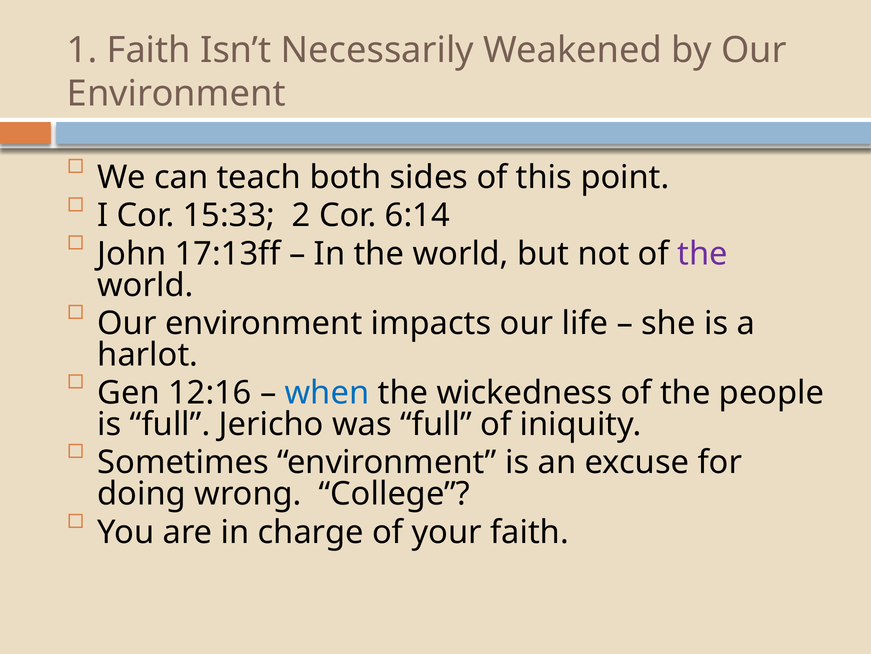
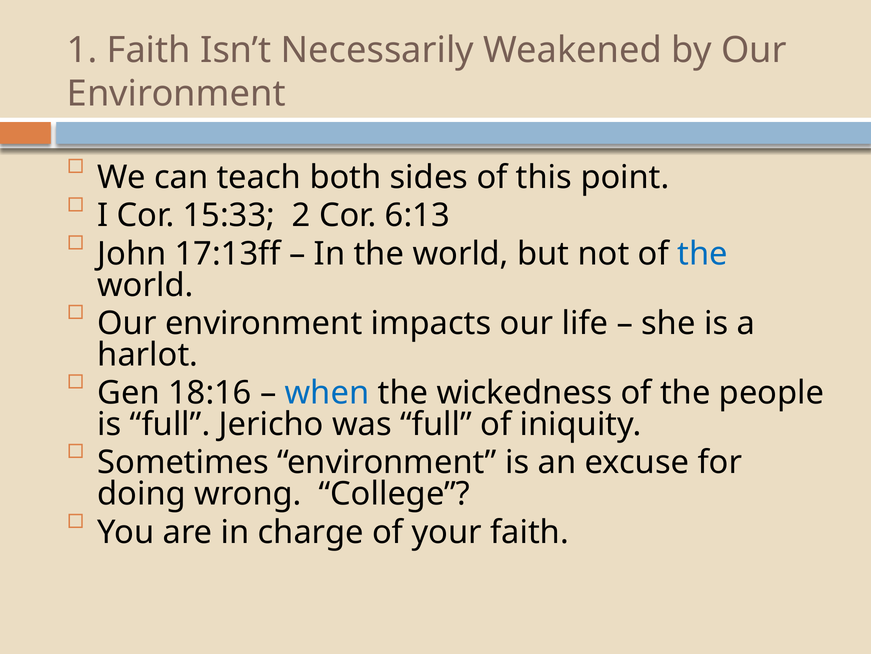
6:14: 6:14 -> 6:13 (417, 215)
the colour: purple -> blue (703, 254)
12:16: 12:16 -> 18:16 (210, 393)
